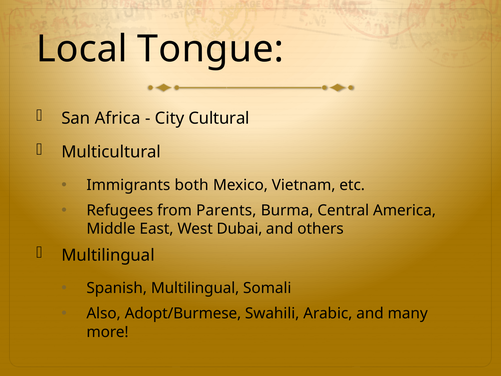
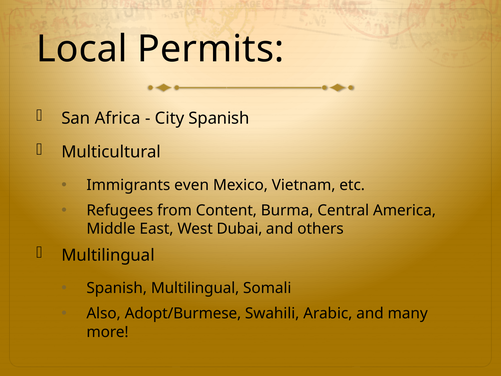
Tongue: Tongue -> Permits (211, 49)
City Cultural: Cultural -> Spanish (219, 118)
both: both -> even (192, 185)
Parents: Parents -> Content (226, 210)
